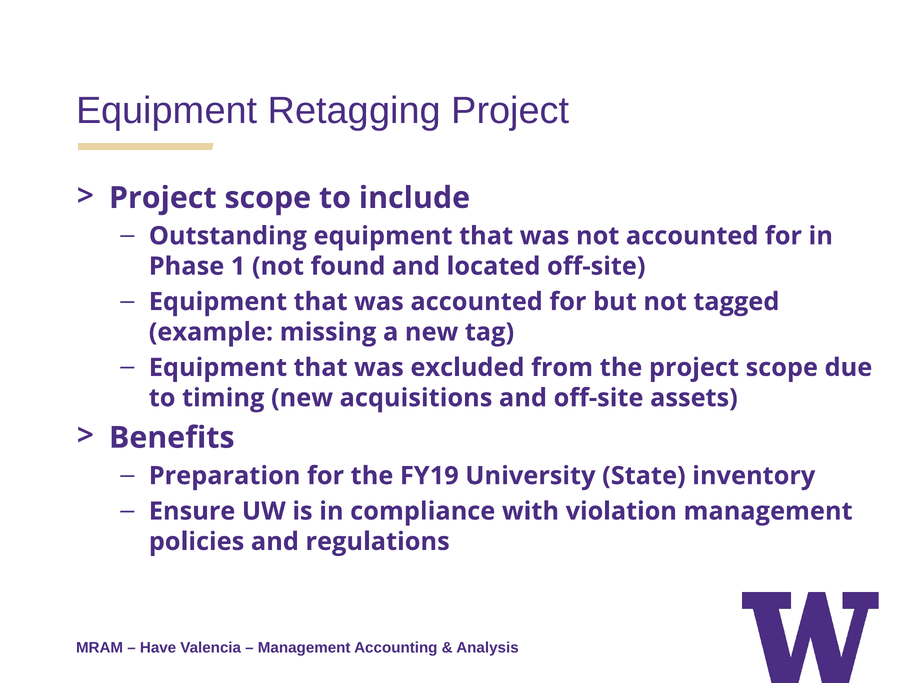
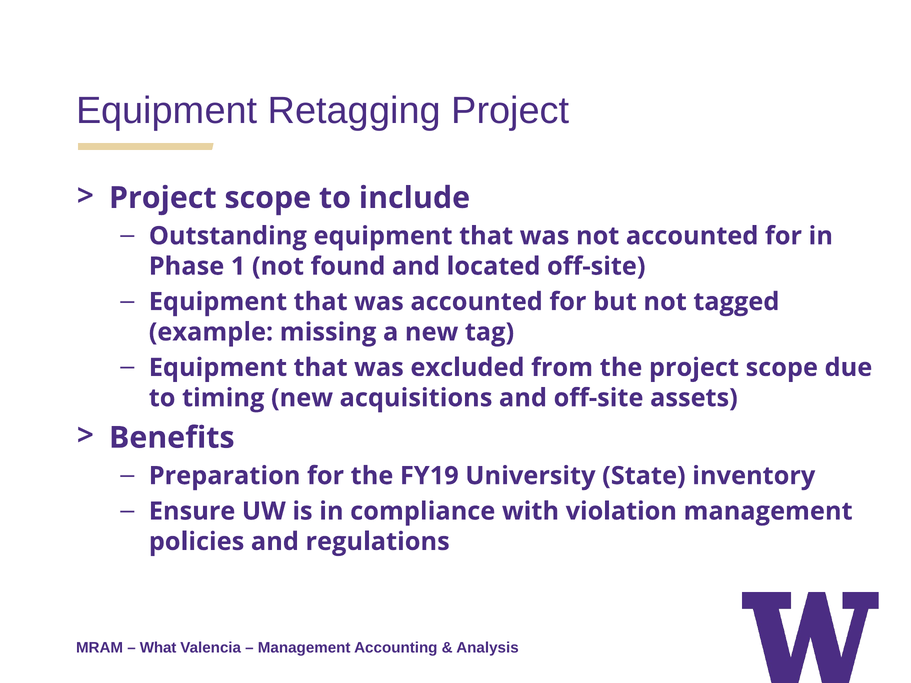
Have: Have -> What (158, 648)
